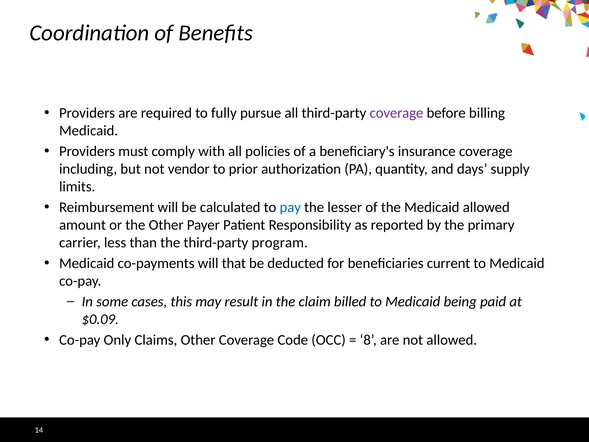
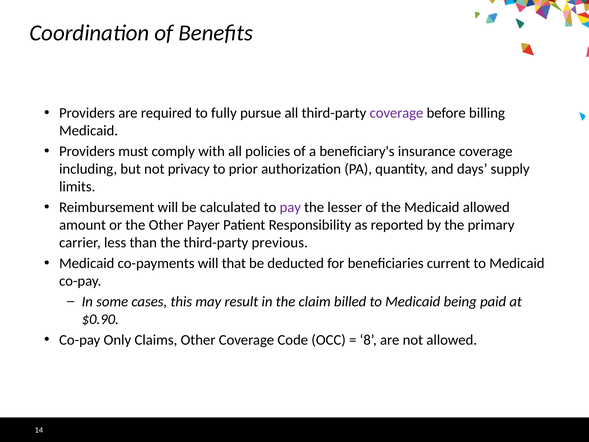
vendor: vendor -> privacy (189, 169)
pay colour: blue -> purple (290, 207)
program: program -> previous (280, 243)
$0.09: $0.09 -> $0.90 (100, 319)
